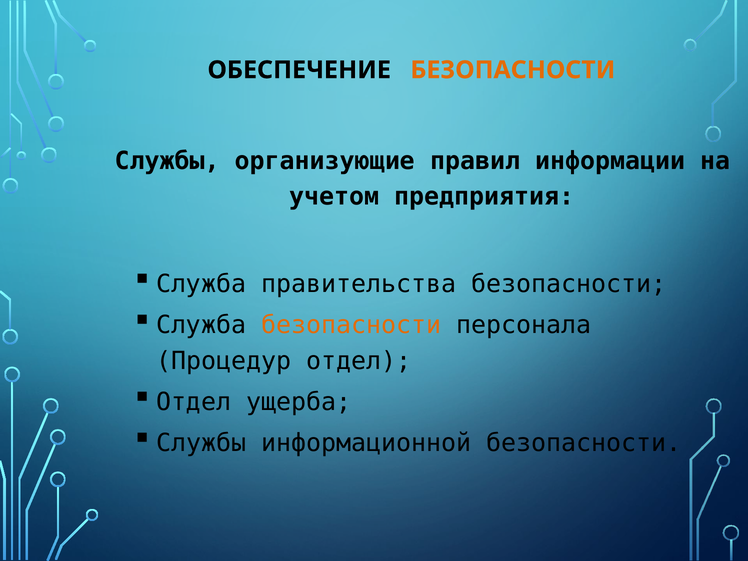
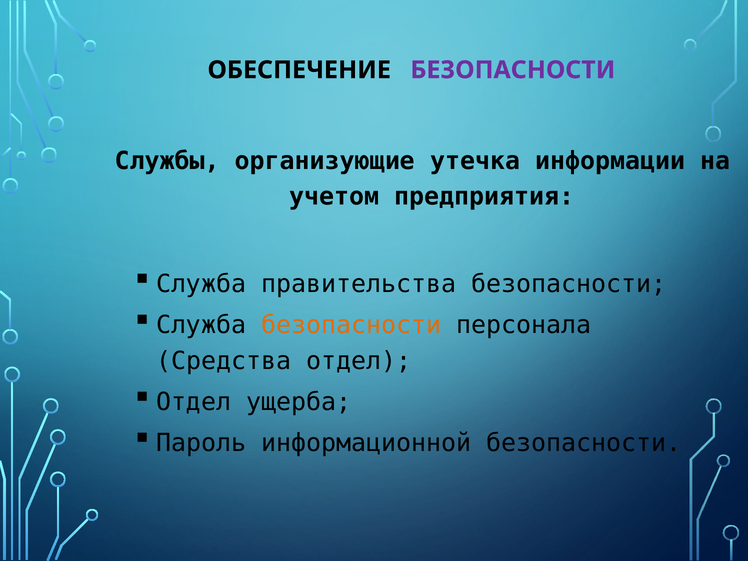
БЕЗОПАСНОСТИ colour: orange -> purple (513, 70)
правил: правил -> утечка (475, 161)
Процедур: Процедур -> Средства (224, 361)
Службы: Службы -> Пароль (201, 443)
